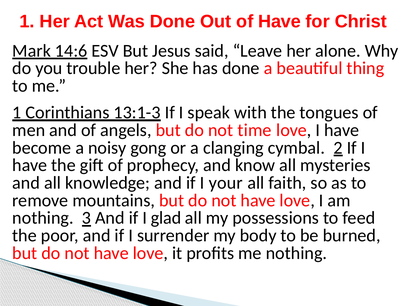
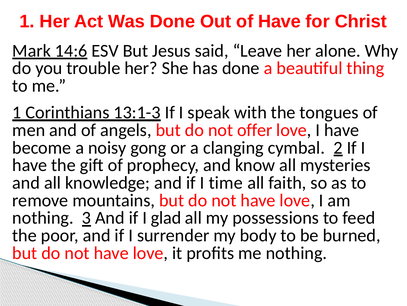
time: time -> offer (255, 130)
your: your -> time (226, 182)
